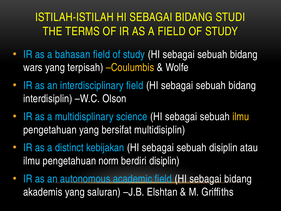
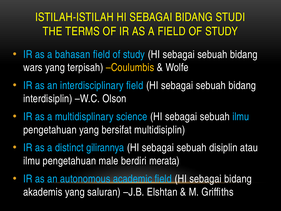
ilmu colour: yellow -> light blue (241, 117)
kebijakan: kebijakan -> gilirannya (105, 148)
norm: norm -> male (109, 161)
berdiri disiplin: disiplin -> merata (164, 161)
